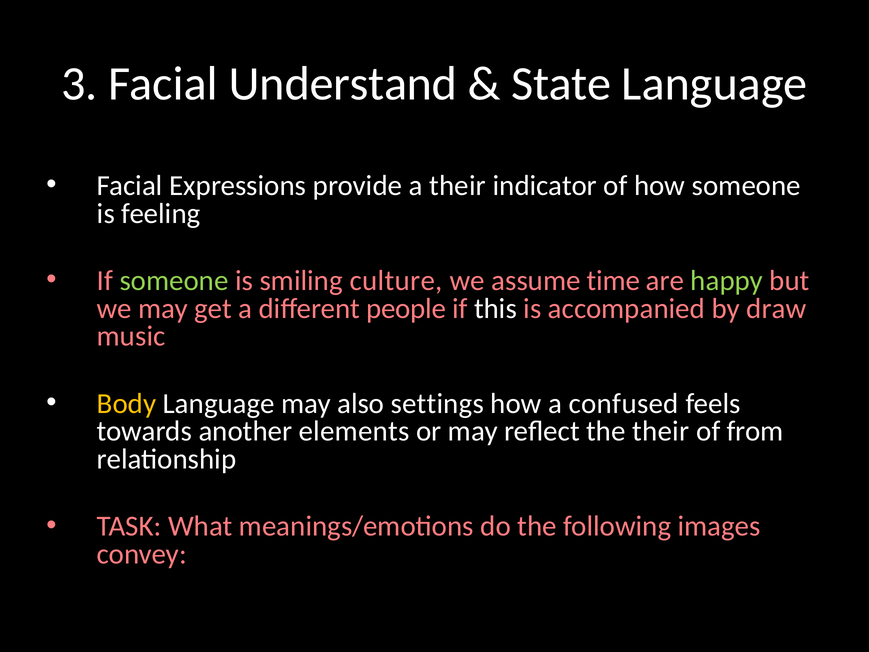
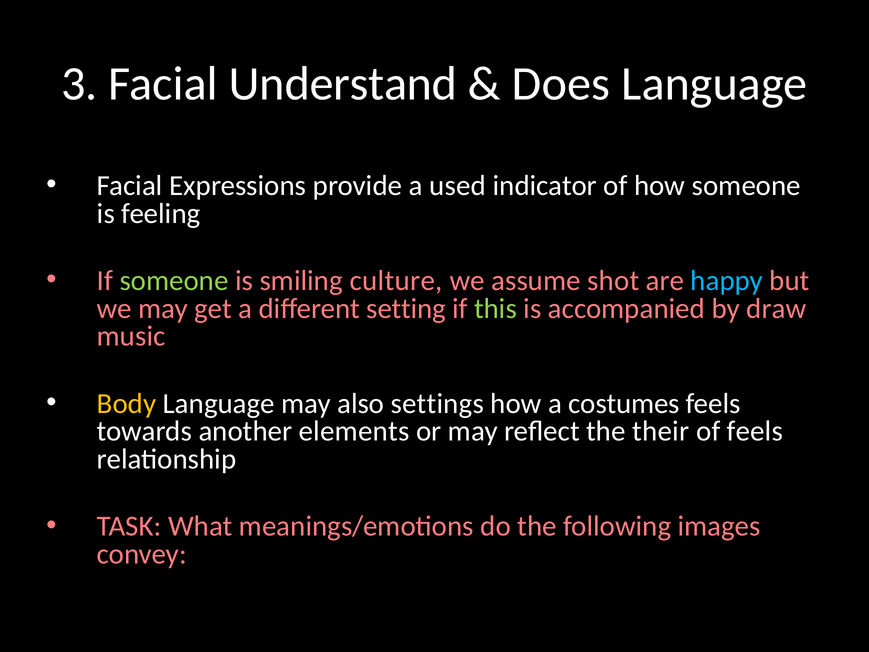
State: State -> Does (561, 84)
a their: their -> used (458, 186)
time: time -> shot (613, 281)
happy colour: light green -> light blue (727, 281)
people: people -> setting (406, 308)
this colour: white -> light green (496, 308)
confused: confused -> costumes (624, 403)
of from: from -> feels (755, 431)
